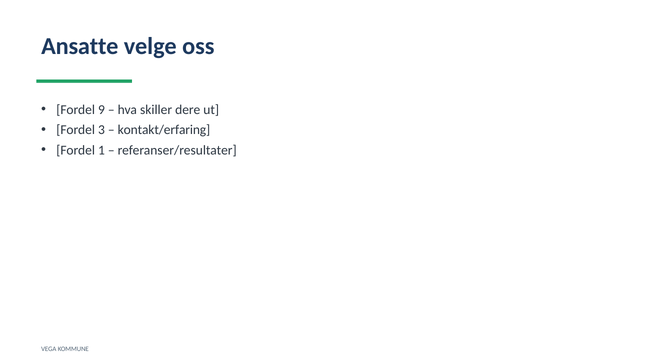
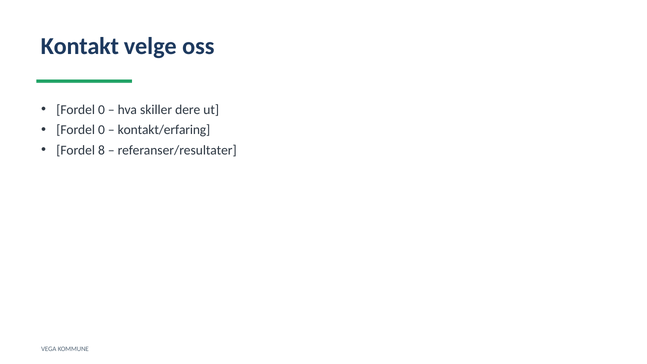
Ansatte: Ansatte -> Kontakt (80, 46)
9: 9 -> 0 (101, 110)
3: 3 -> 0 (101, 130)
1: 1 -> 8 (101, 150)
